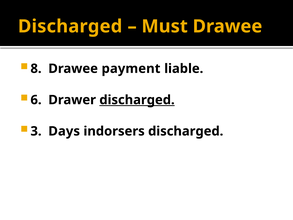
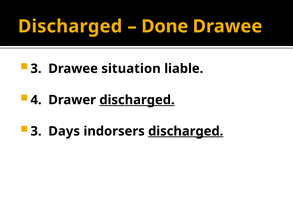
Must: Must -> Done (165, 26)
8: 8 -> 3 (36, 69)
payment: payment -> situation (131, 69)
6: 6 -> 4 (36, 100)
discharged underline: none -> present (186, 131)
